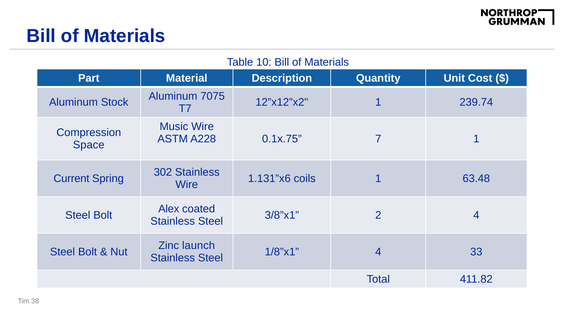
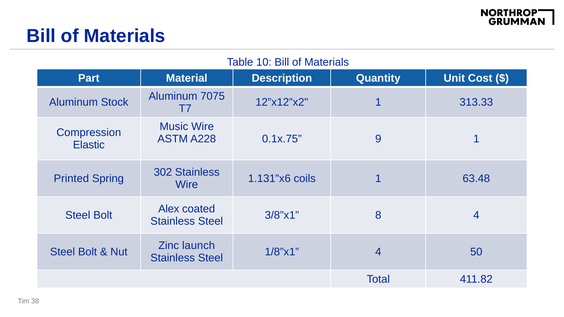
239.74: 239.74 -> 313.33 (476, 102)
7: 7 -> 9 (378, 139)
Space: Space -> Elastic (89, 145)
Current: Current -> Printed (71, 179)
2: 2 -> 8 (378, 215)
33: 33 -> 50 (476, 252)
